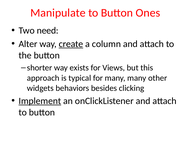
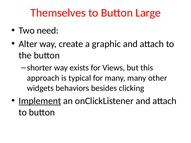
Manipulate: Manipulate -> Themselves (58, 13)
Ones: Ones -> Large (148, 13)
create underline: present -> none (71, 44)
column: column -> graphic (106, 44)
